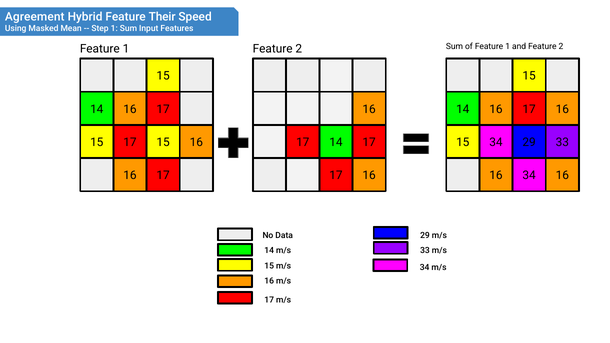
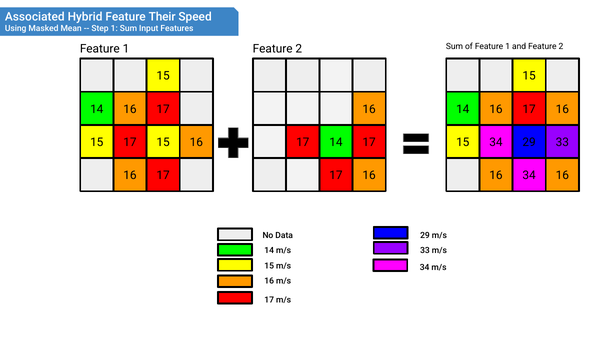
Agreement: Agreement -> Associated (35, 17)
